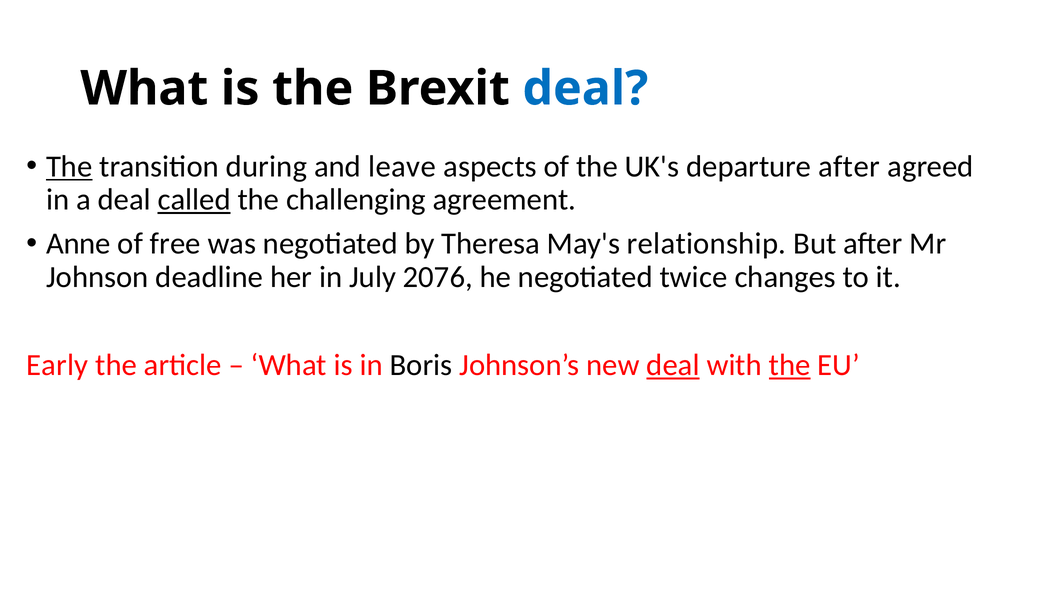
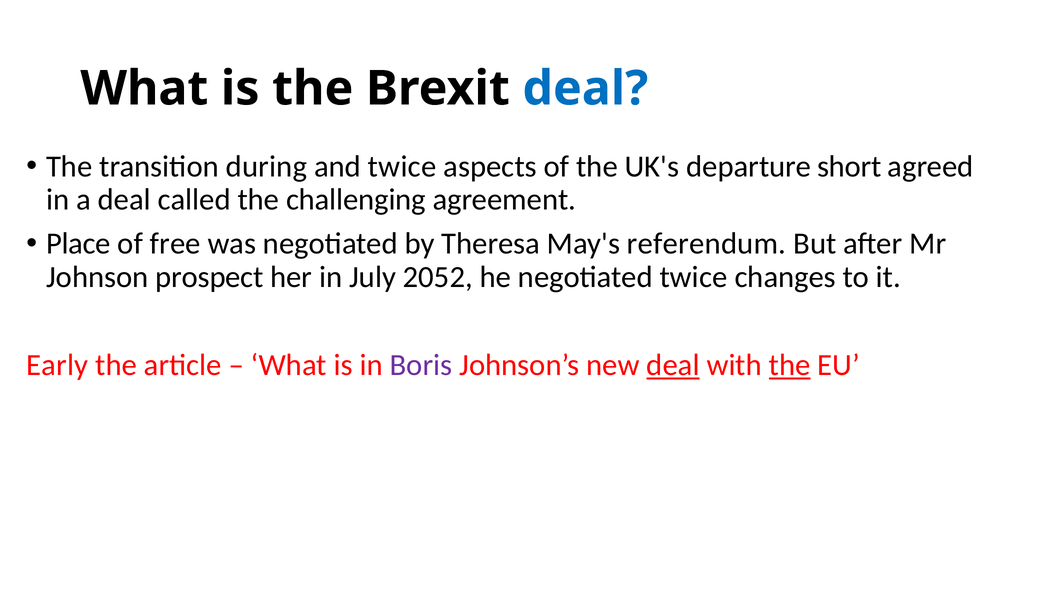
The underline: present -> none (69, 166)
and leave: leave -> twice (402, 166)
departure after: after -> short (849, 166)
called underline: present -> none (194, 200)
Anne: Anne -> Place (78, 244)
relationship: relationship -> referendum (707, 244)
deadline: deadline -> prospect (209, 277)
2076: 2076 -> 2052 (438, 277)
Boris colour: black -> purple (421, 365)
